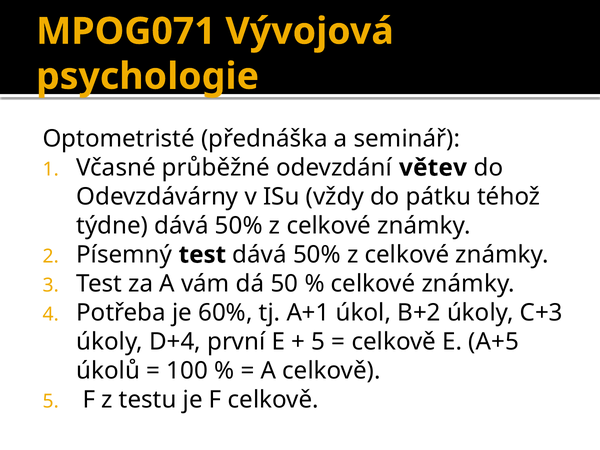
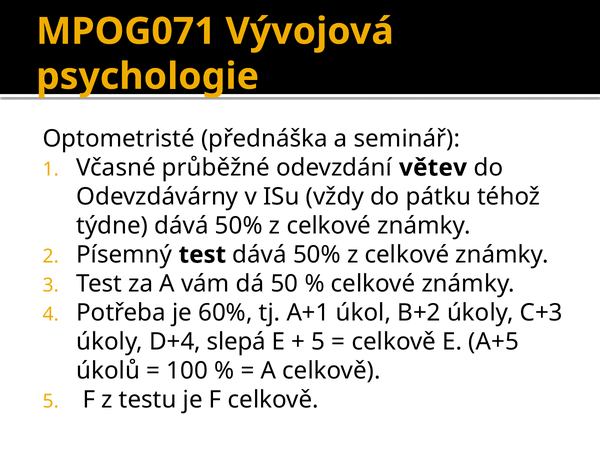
první: první -> slepá (236, 342)
